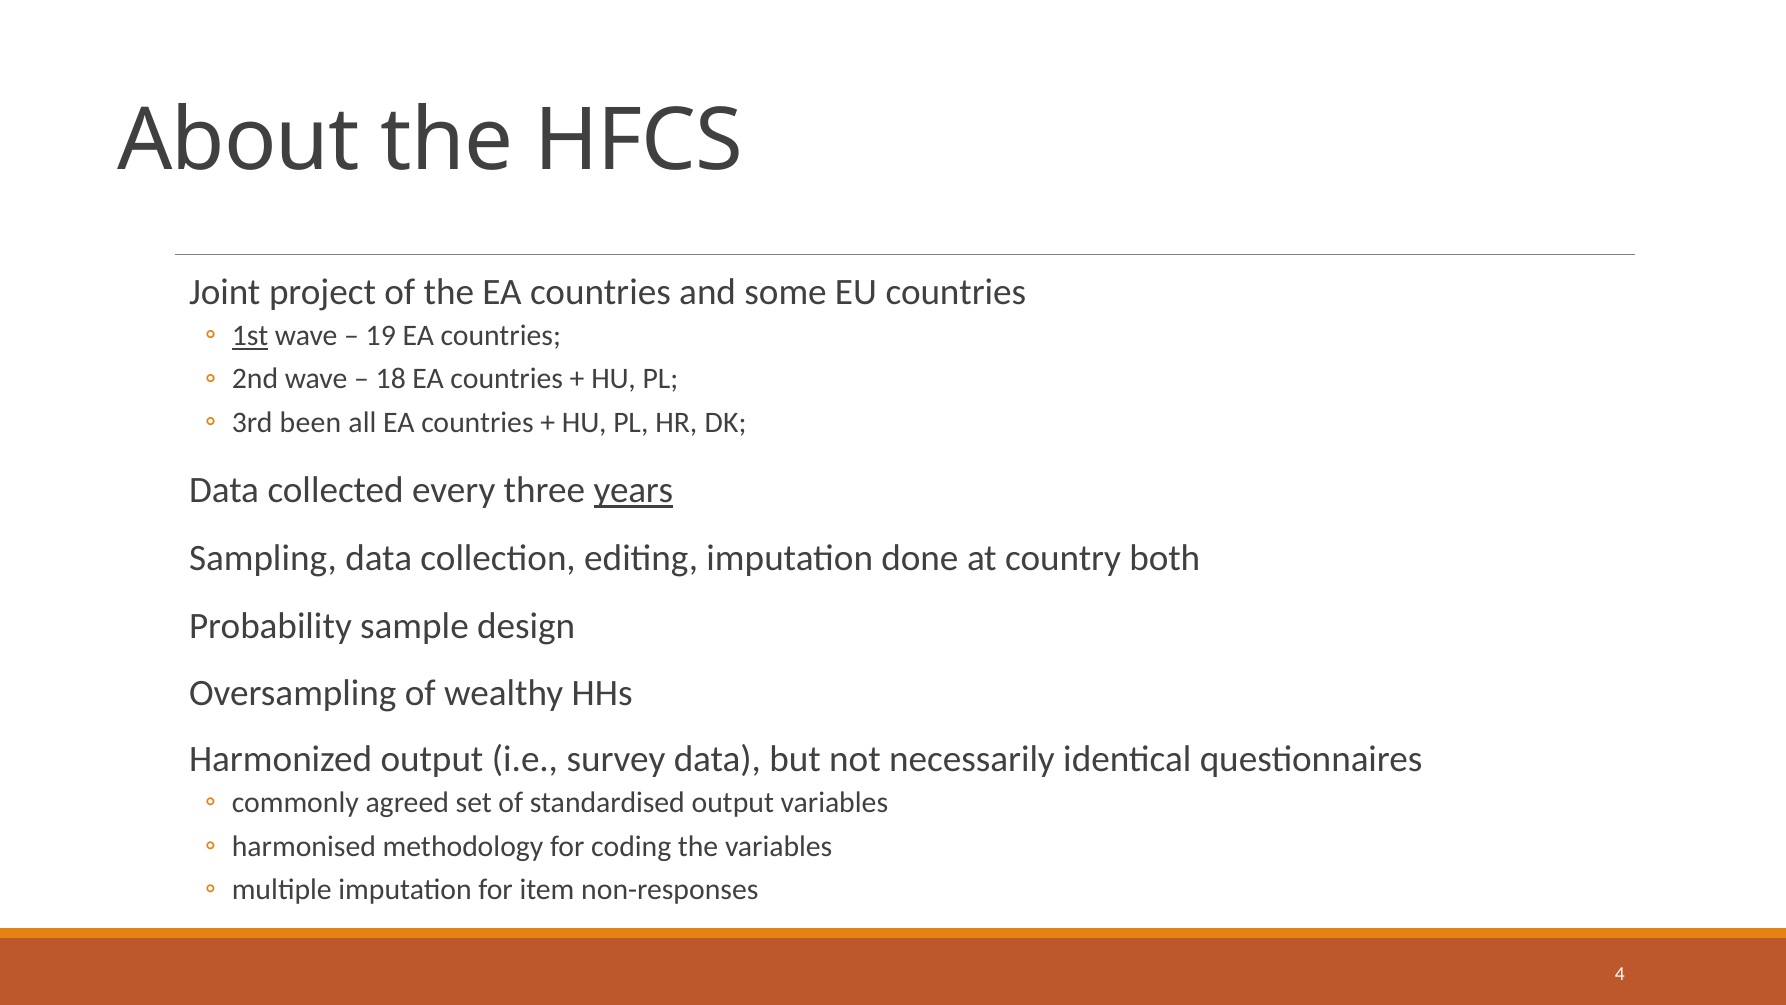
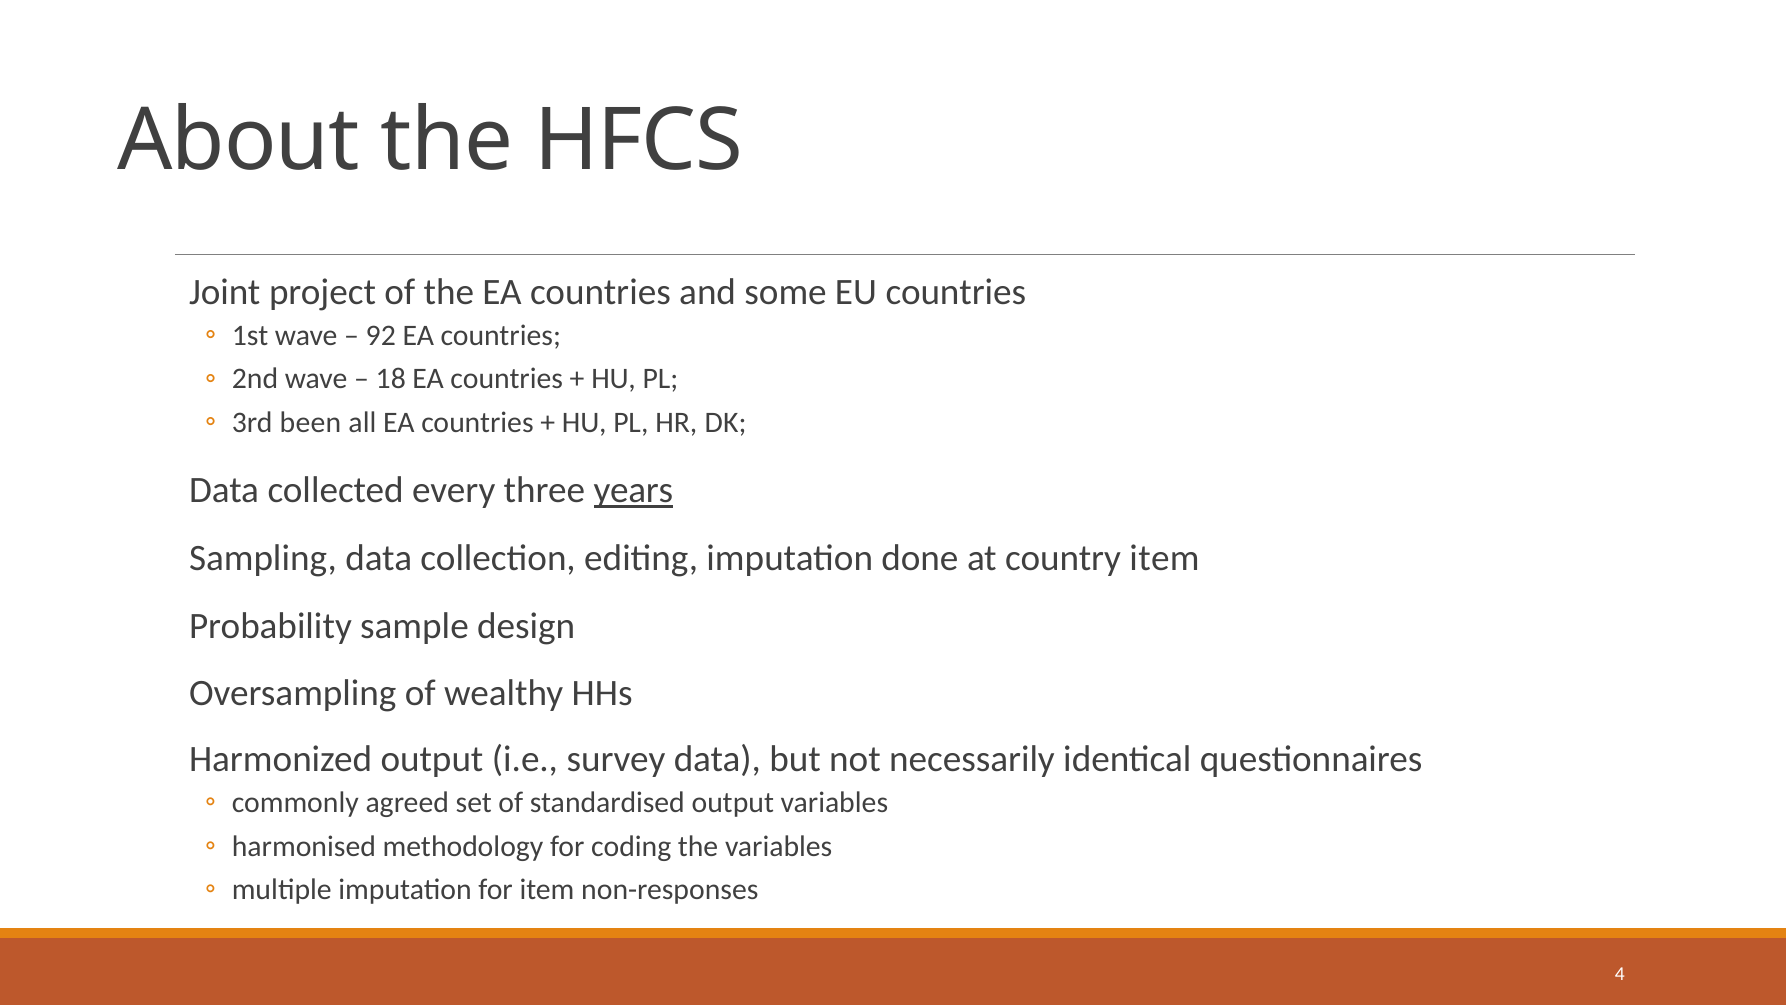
1st underline: present -> none (250, 336)
19: 19 -> 92 (381, 336)
country both: both -> item (1165, 558)
